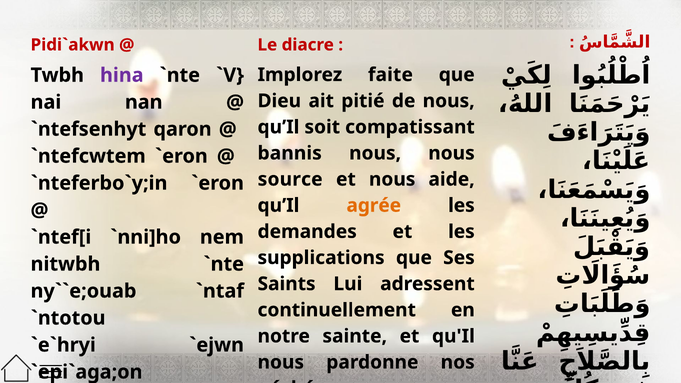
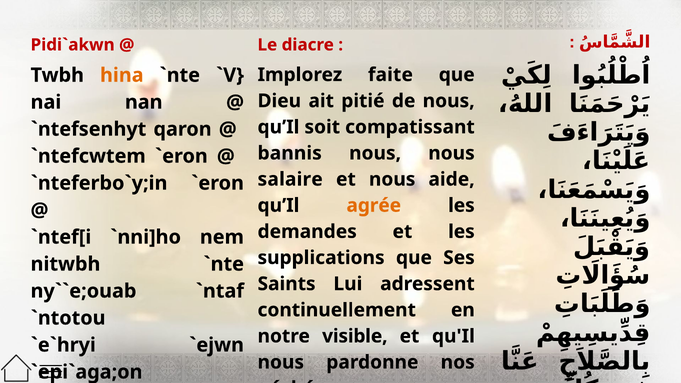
hina colour: purple -> orange (122, 75)
source: source -> salaire (290, 179)
sainte: sainte -> visible (355, 336)
